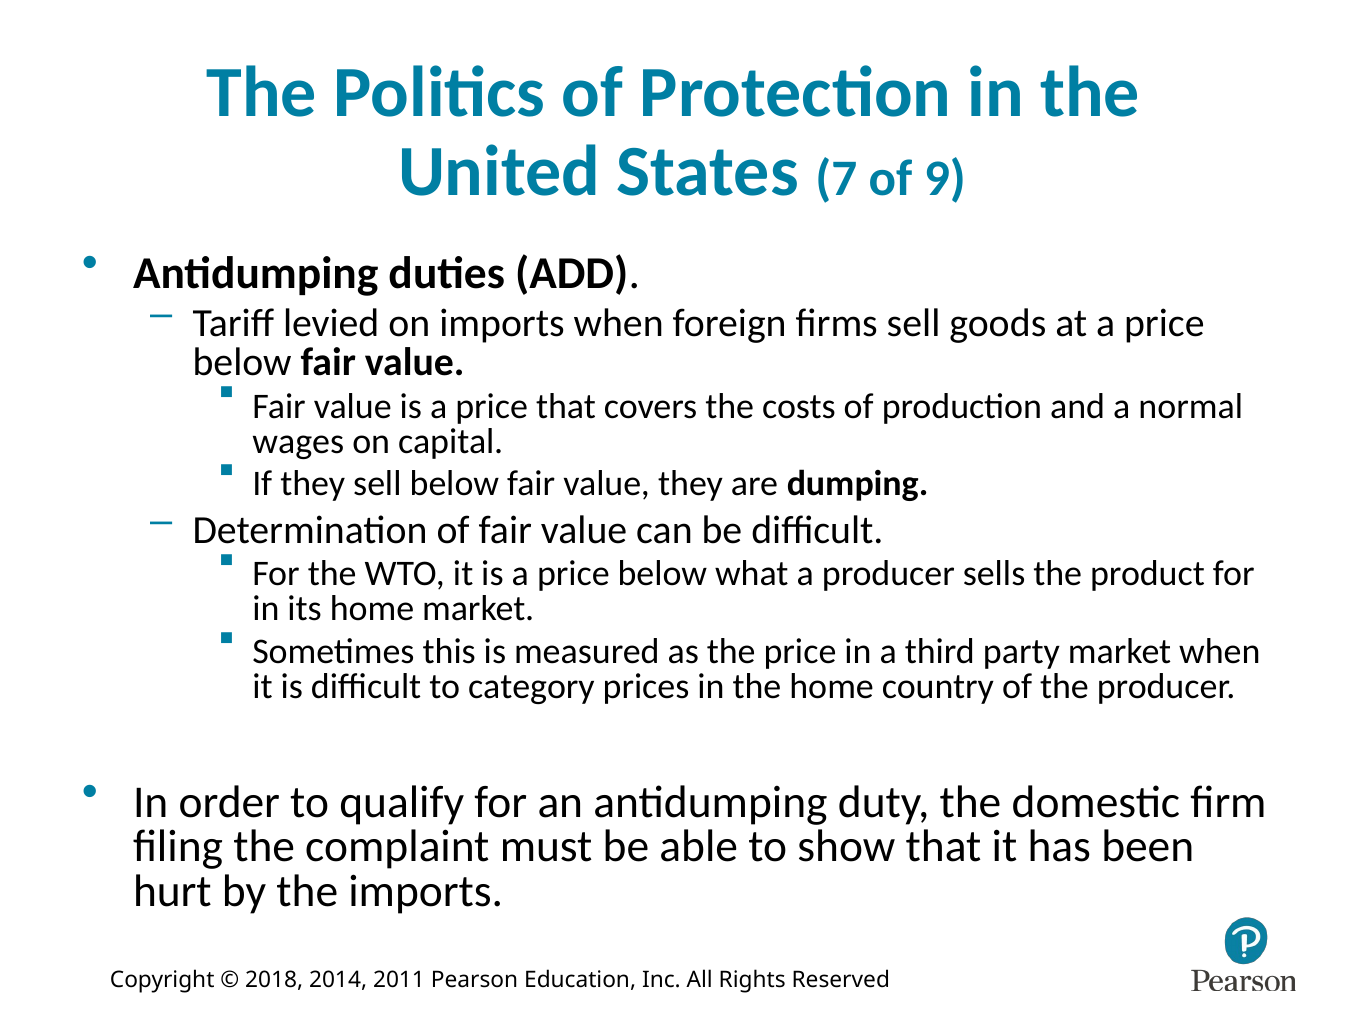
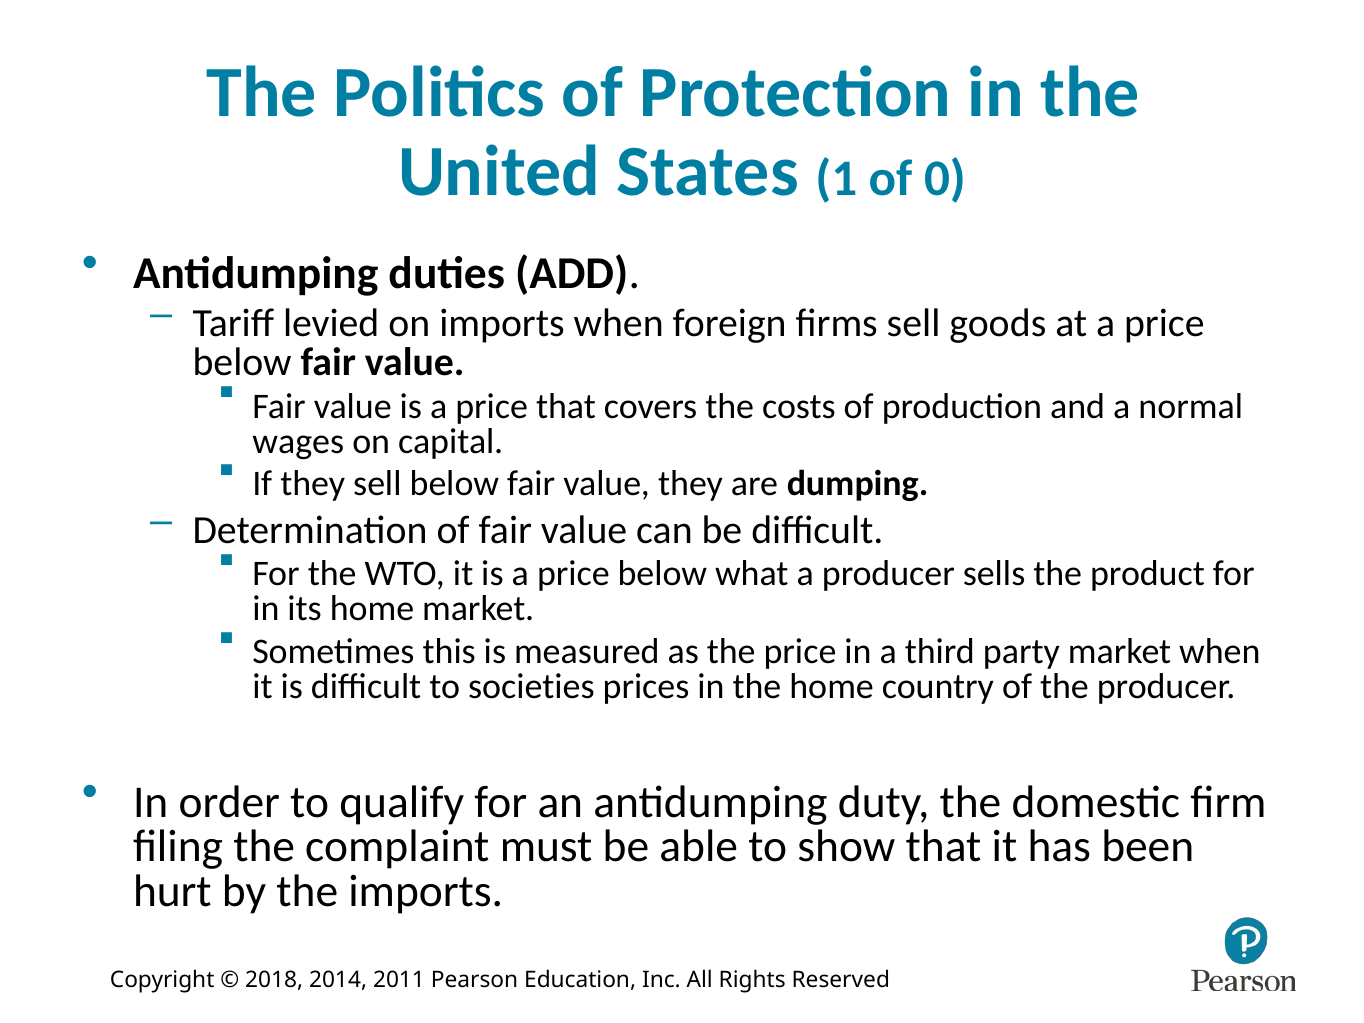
7: 7 -> 1 (836, 179)
9: 9 -> 0 (945, 179)
category: category -> societies (531, 687)
